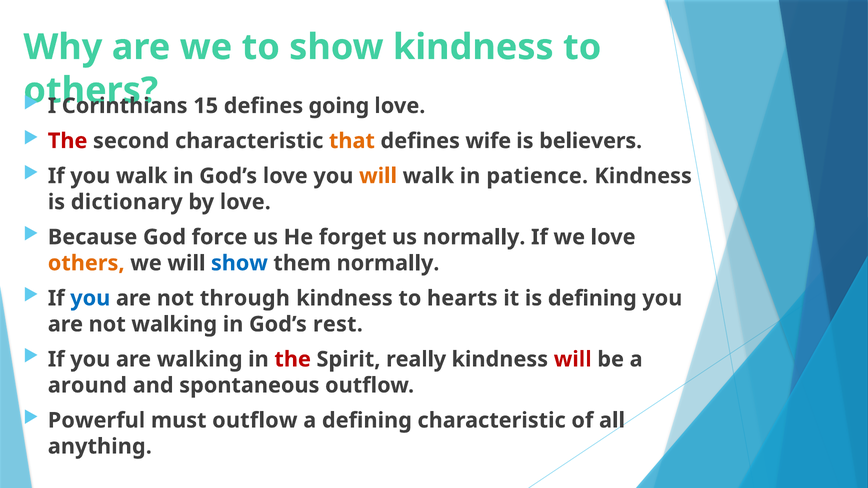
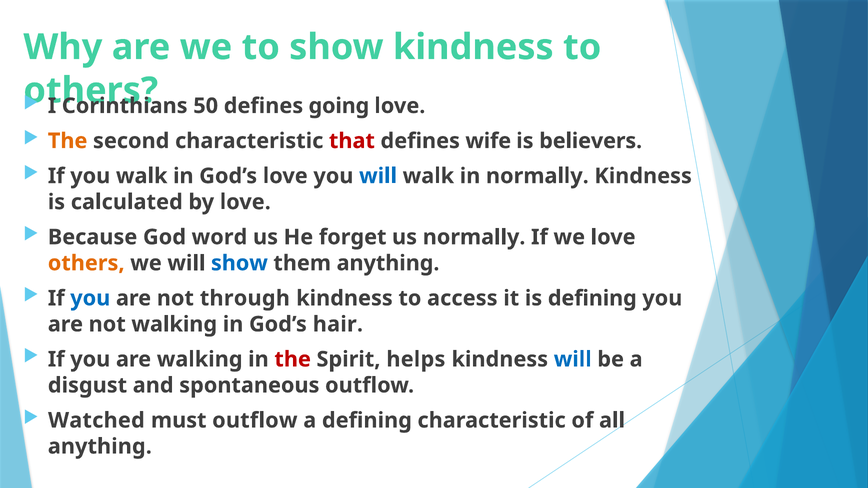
15: 15 -> 50 (206, 106)
The colour: red -> orange (68, 141)
that colour: orange -> red (352, 141)
will colour: orange -> blue (378, 176)
in patience: patience -> normally (537, 176)
dictionary: dictionary -> calculated (127, 202)
force: force -> word (219, 237)
them normally: normally -> anything (388, 263)
hearts: hearts -> access (462, 298)
rest: rest -> hair (338, 324)
really: really -> helps (416, 359)
will colour: red -> blue (573, 359)
around: around -> disgust (87, 386)
Powerful: Powerful -> Watched (96, 421)
